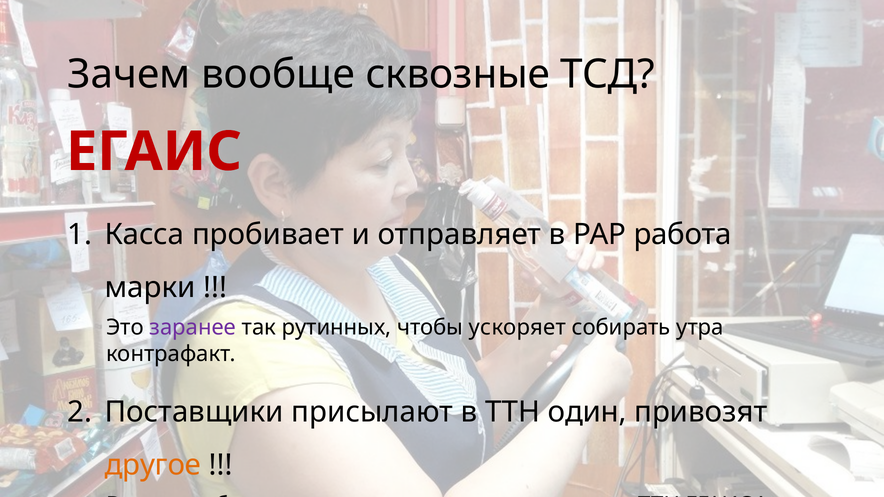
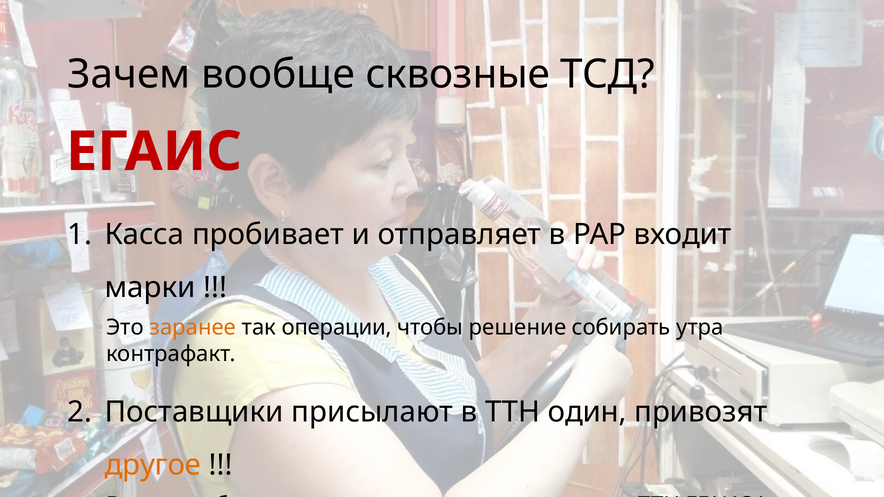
работа: работа -> входит (683, 235)
заранее colour: purple -> orange (193, 327)
рутинных: рутинных -> операции (337, 327)
ускоряет: ускоряет -> решение (518, 327)
